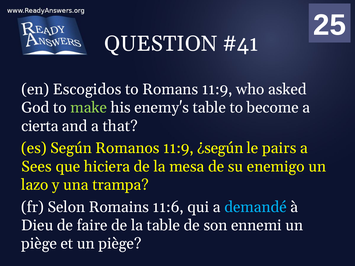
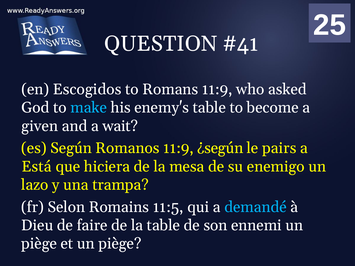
make colour: light green -> light blue (89, 108)
cierta: cierta -> given (40, 126)
that: that -> wait (120, 126)
Sees: Sees -> Está (37, 167)
11:6: 11:6 -> 11:5 (168, 207)
